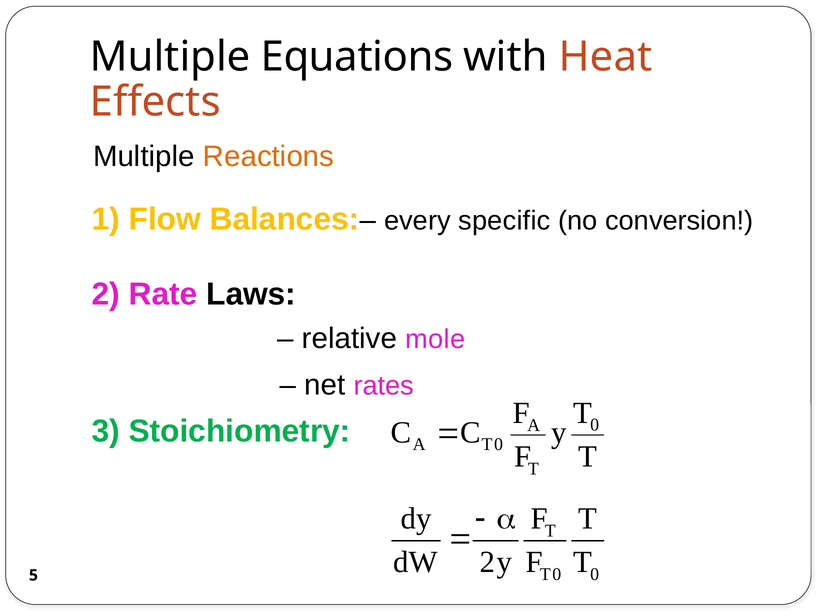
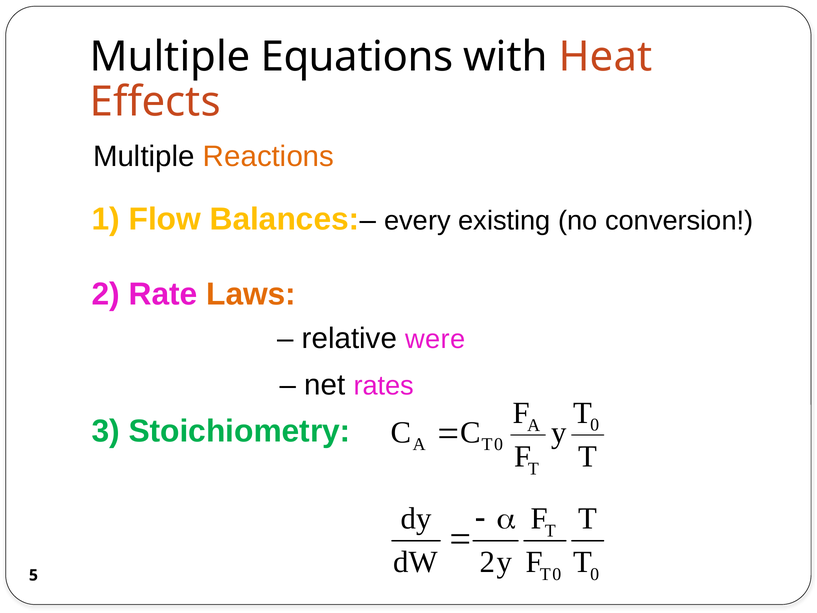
specific: specific -> existing (504, 220)
Laws colour: black -> orange (251, 294)
mole: mole -> were (435, 339)
